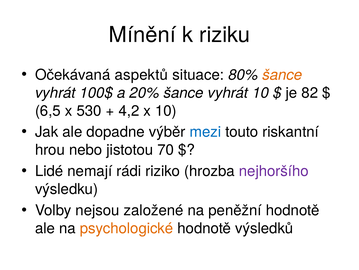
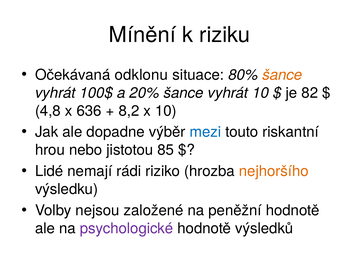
aspektů: aspektů -> odklonu (141, 75)
6,5: 6,5 -> 4,8 (48, 111)
530: 530 -> 636 (89, 111)
4,2: 4,2 -> 8,2 (129, 111)
70: 70 -> 85 (166, 150)
nejhoršího colour: purple -> orange (274, 171)
psychologické colour: orange -> purple (127, 228)
